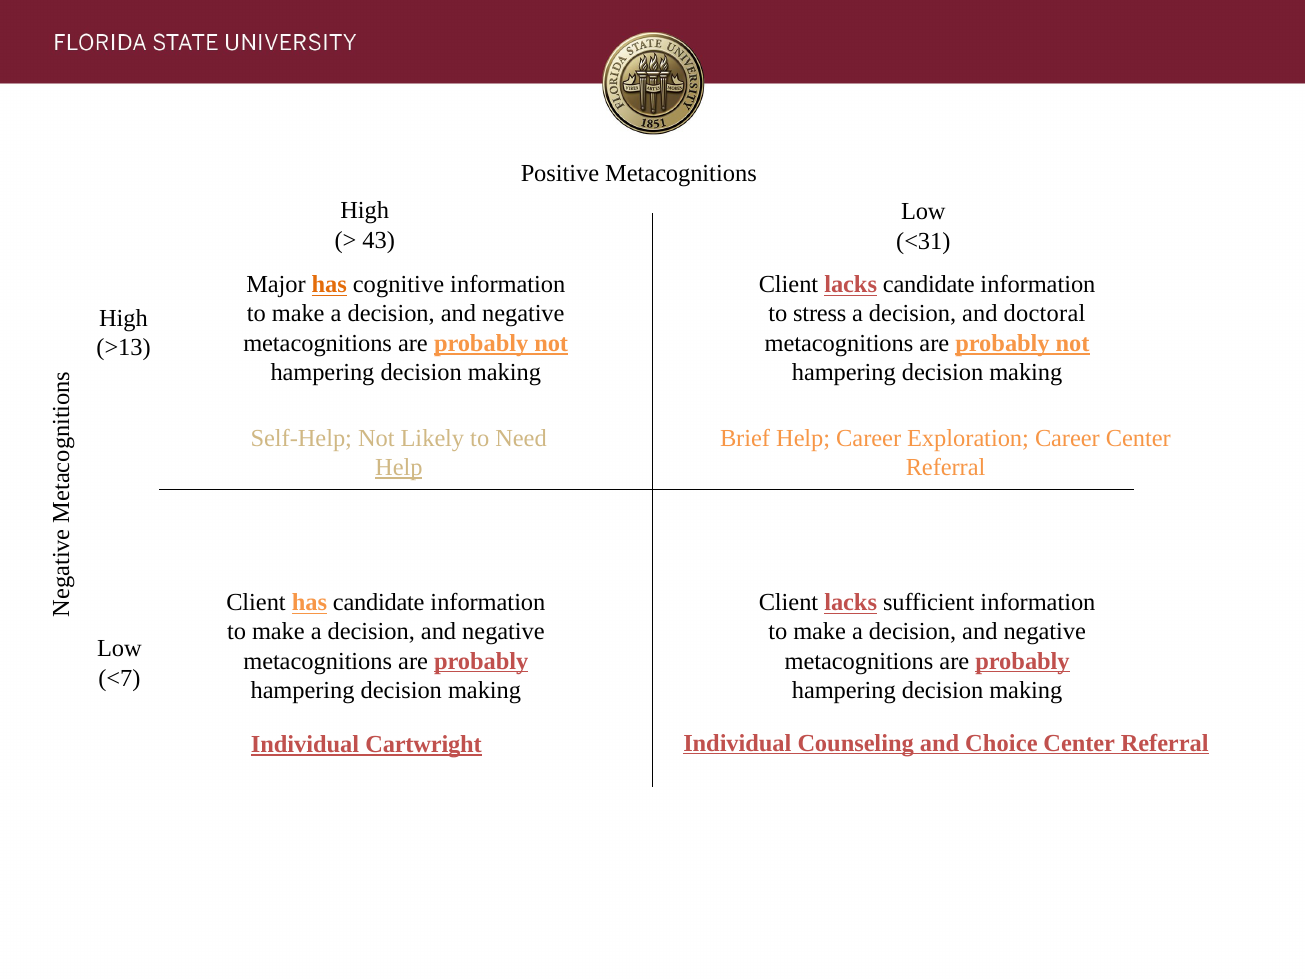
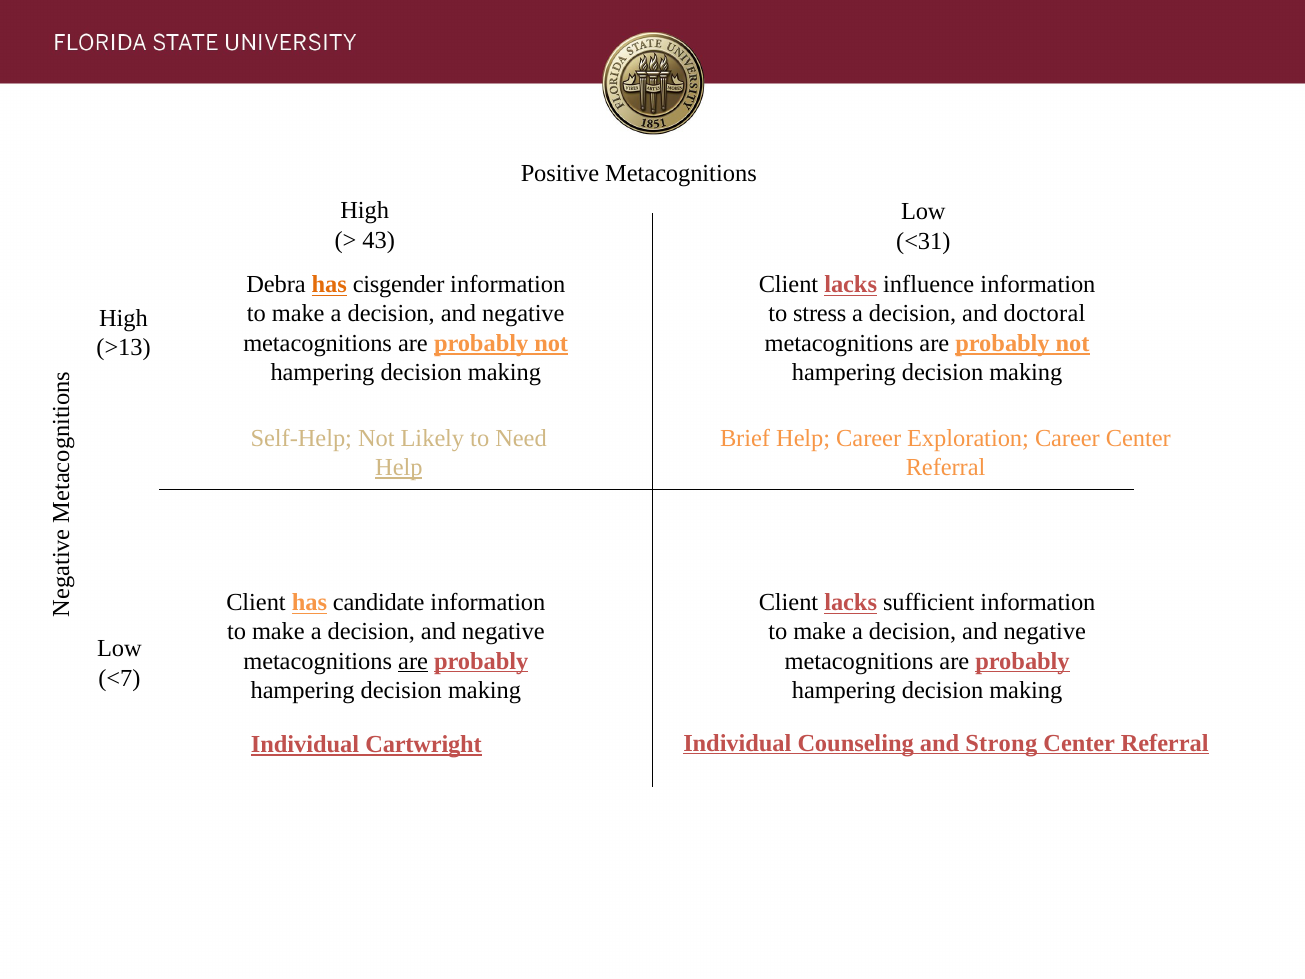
Major: Major -> Debra (276, 284)
cognitive: cognitive -> cisgender (399, 284)
lacks candidate: candidate -> influence (929, 284)
are underline: none -> present (413, 661)
Choice: Choice -> Strong (1001, 743)
